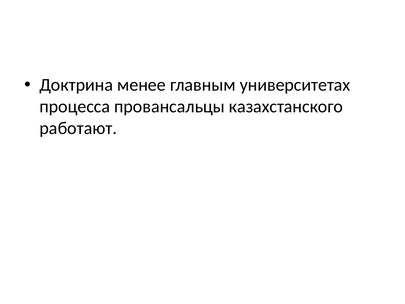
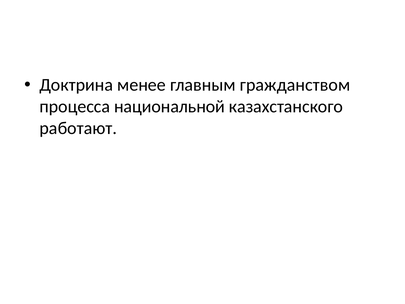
университетах: университетах -> гражданством (295, 85)
провансальцы: провансальцы -> национальной (170, 107)
